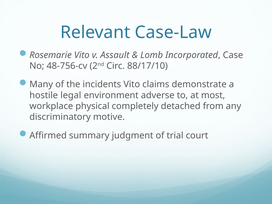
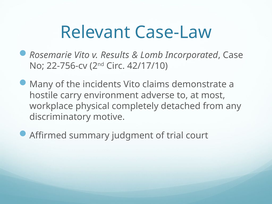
Assault: Assault -> Results (115, 55)
48-756-cv: 48-756-cv -> 22-756-cv (67, 66)
88/17/10: 88/17/10 -> 42/17/10 (147, 66)
legal: legal -> carry (71, 95)
